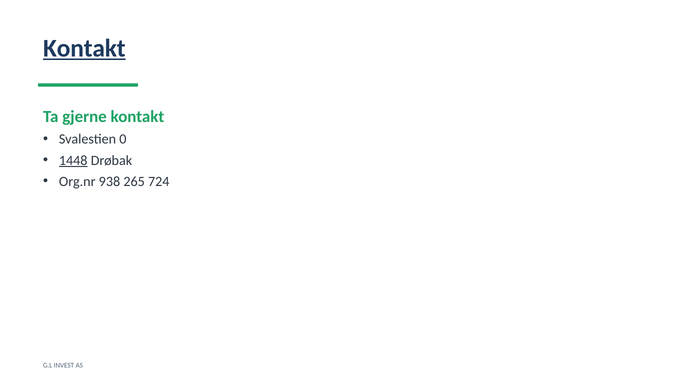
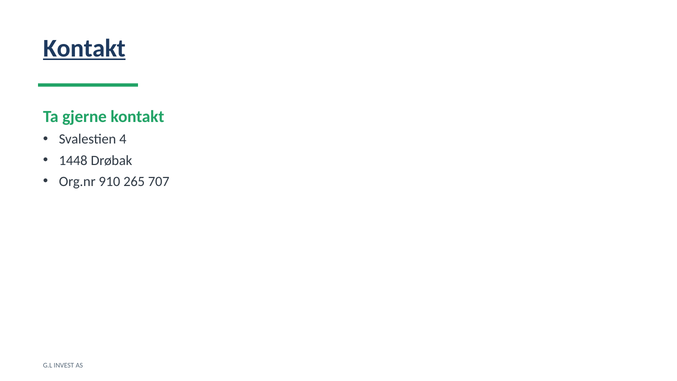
0: 0 -> 4 (123, 139)
1448 underline: present -> none (73, 160)
938: 938 -> 910 (109, 182)
724: 724 -> 707 (159, 182)
